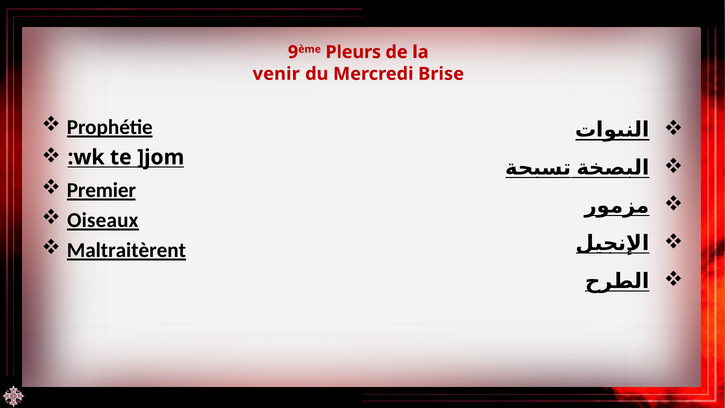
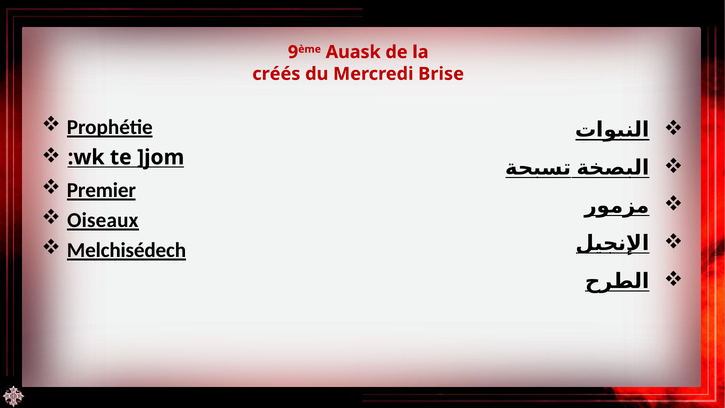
Pleurs: Pleurs -> Auask (353, 52)
venir: venir -> créés (276, 74)
Maltraitèrent: Maltraitèrent -> Melchisédech (126, 250)
